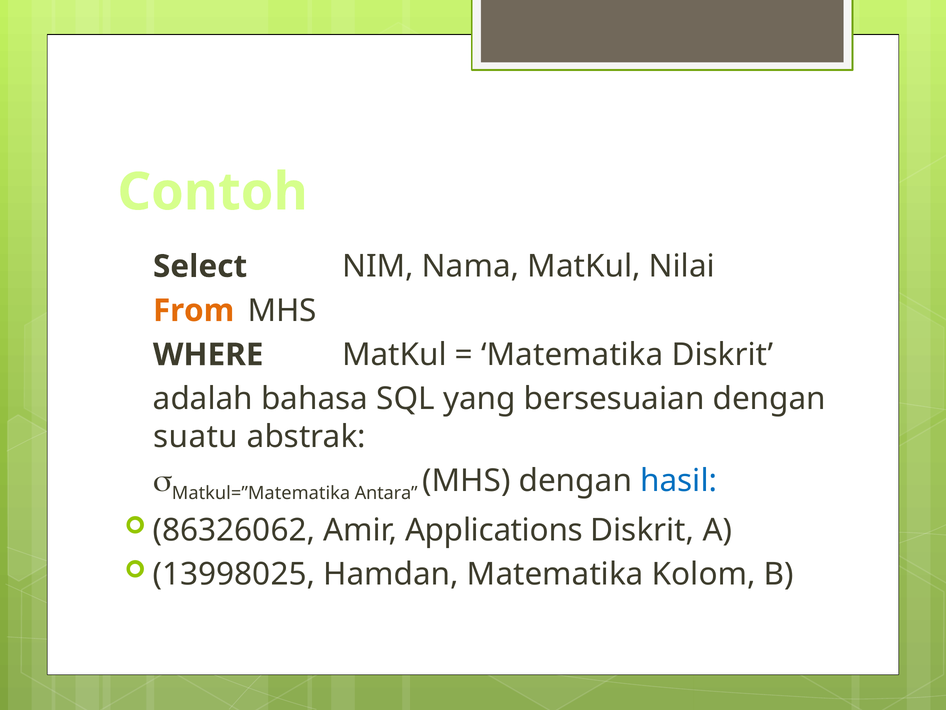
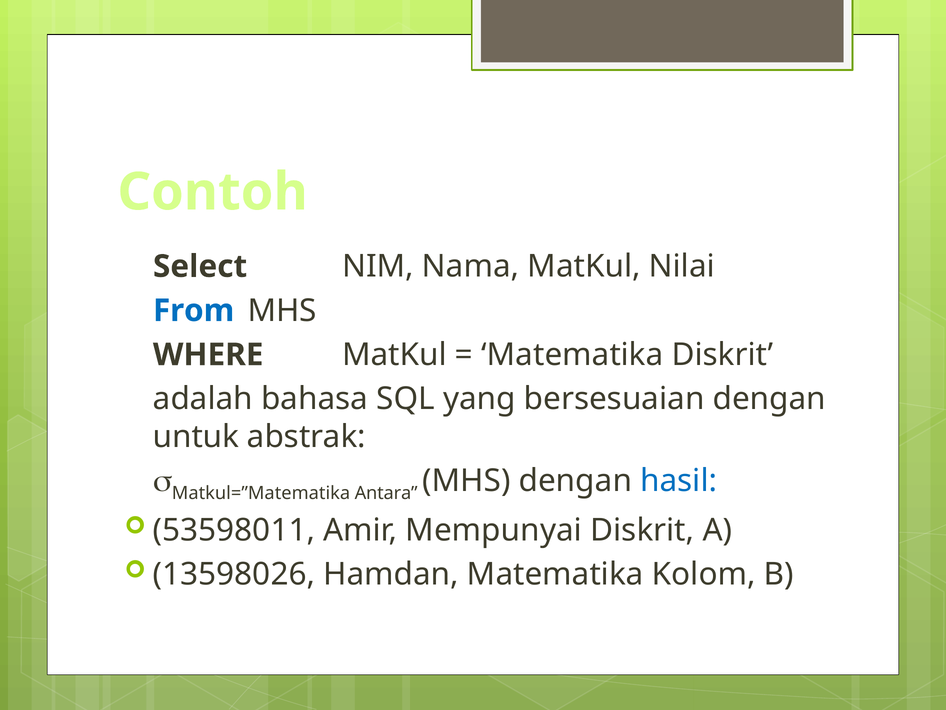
From colour: orange -> blue (194, 310)
suatu: suatu -> untuk (196, 437)
86326062: 86326062 -> 53598011 (234, 530)
Applications: Applications -> Mempunyai (494, 530)
13998025: 13998025 -> 13598026 (234, 574)
